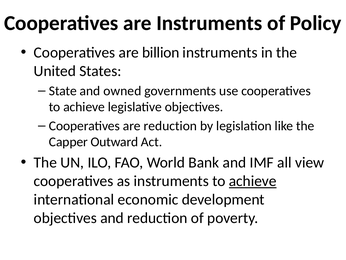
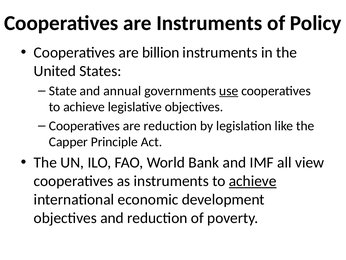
owned: owned -> annual (122, 91)
use underline: none -> present (229, 91)
Outward: Outward -> Principle (114, 142)
